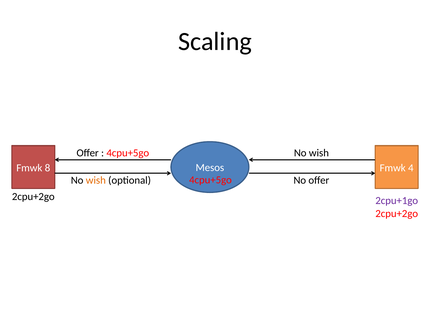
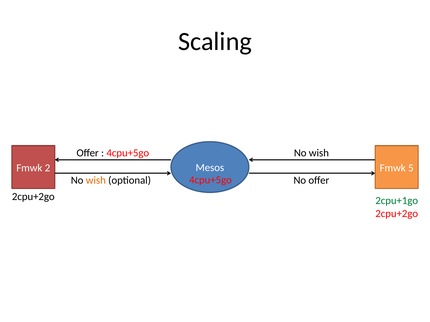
8: 8 -> 2 (48, 168)
4: 4 -> 5 (411, 168)
2cpu+1go colour: purple -> green (397, 201)
